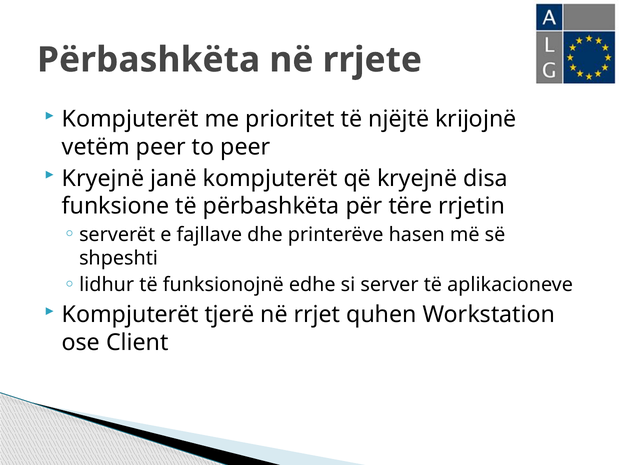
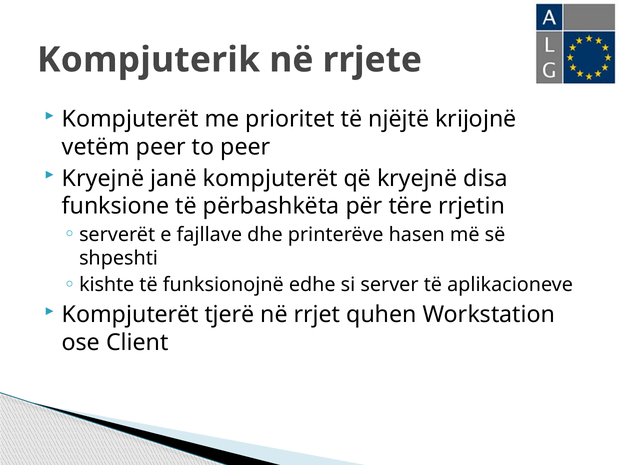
Përbashkëta: Përbashkëta -> Kompjuterik (149, 60)
lidhur: lidhur -> kishte (107, 285)
